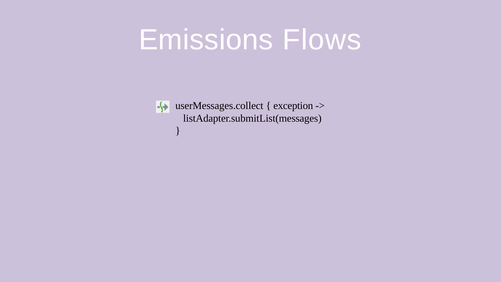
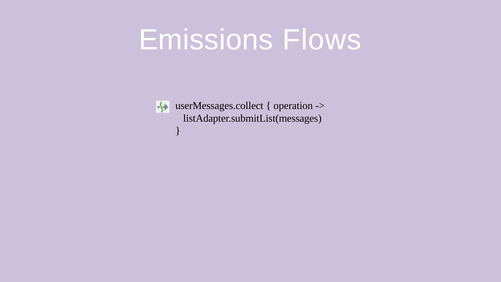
exception: exception -> operation (293, 106)
